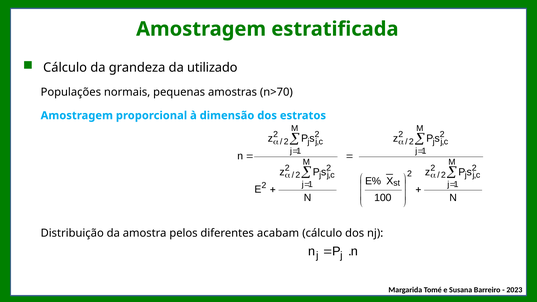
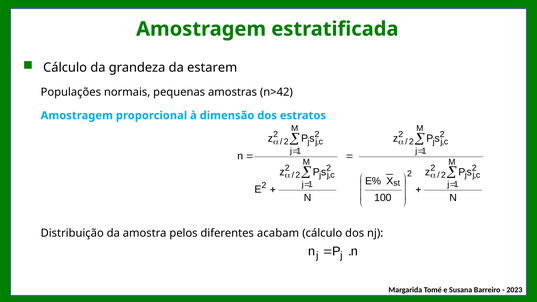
utilizado: utilizado -> estarem (212, 68)
n>70: n>70 -> n>42 (276, 92)
